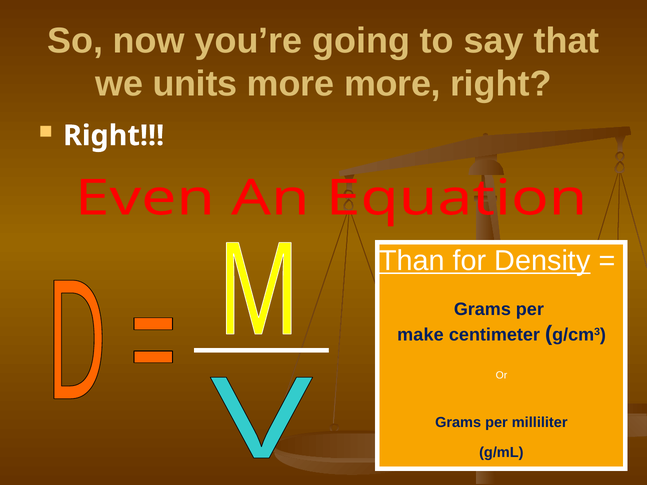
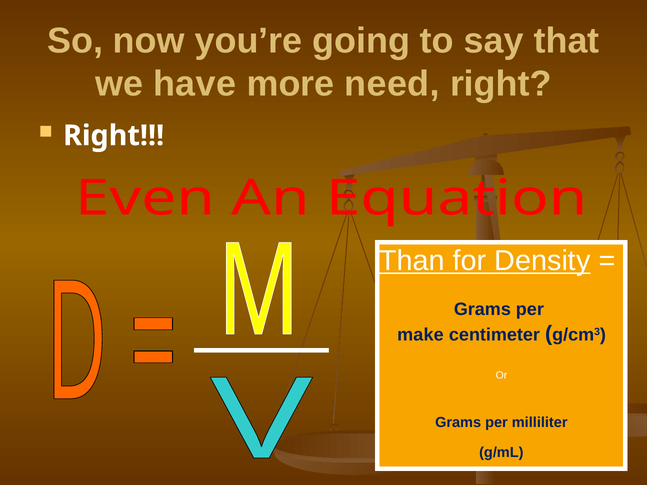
units: units -> have (195, 84)
more more: more -> need (392, 84)
